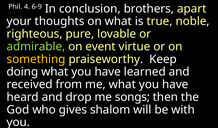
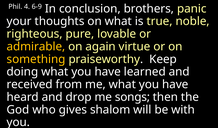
apart: apart -> panic (192, 9)
admirable colour: light green -> yellow (36, 46)
event: event -> again (101, 46)
